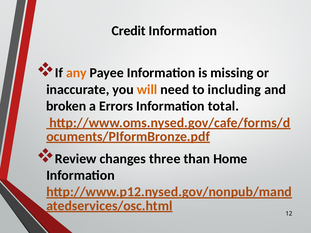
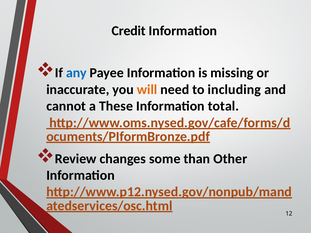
any colour: orange -> blue (76, 73)
broken: broken -> cannot (66, 106)
Errors: Errors -> These (116, 106)
three: three -> some (165, 159)
Home: Home -> Other (230, 159)
